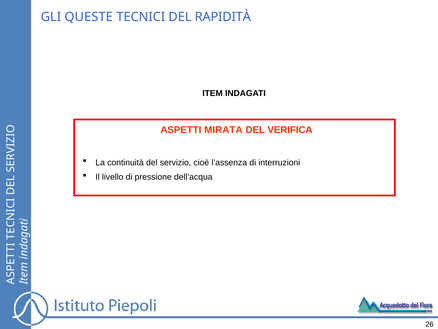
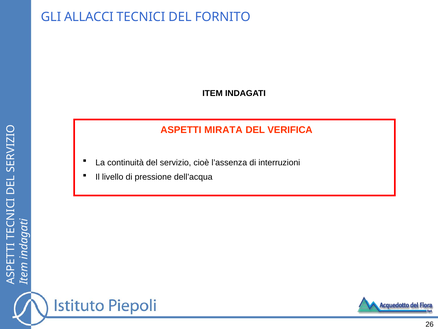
QUESTE: QUESTE -> ALLACCI (89, 17)
RAPIDITÀ: RAPIDITÀ -> FORNITO (223, 17)
